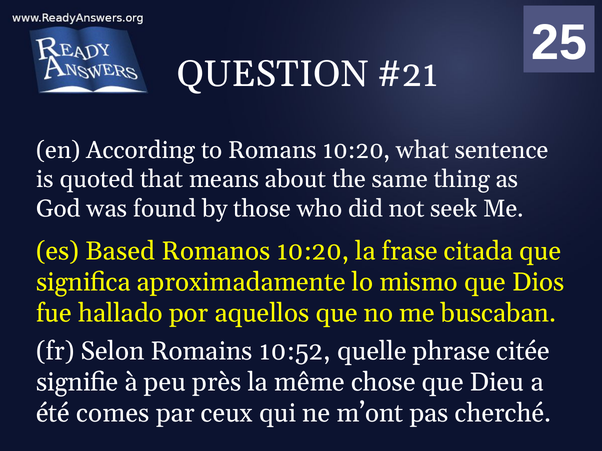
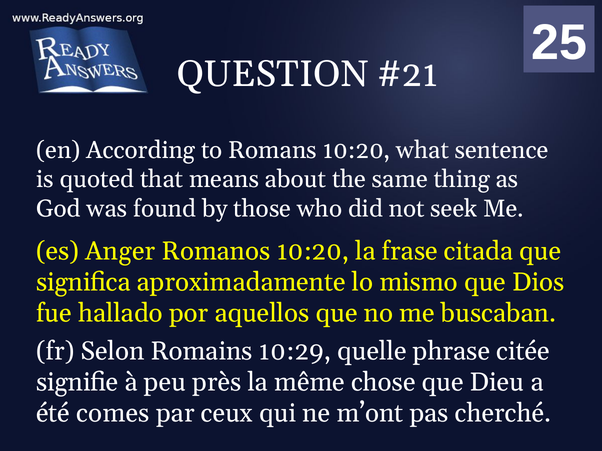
Based: Based -> Anger (120, 252)
10:52: 10:52 -> 10:29 (295, 351)
